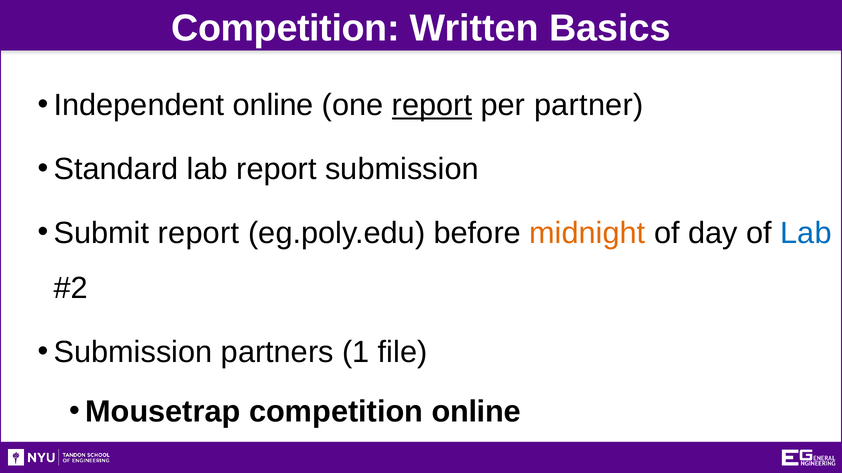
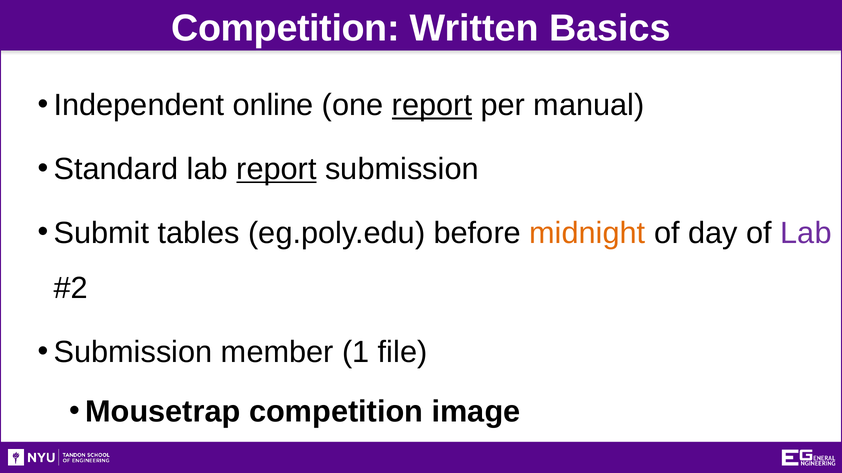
partner: partner -> manual (589, 105)
report underline: none -> present (277, 169)
Submit report: report -> tables (199, 233)
Lab colour: blue -> purple (806, 233)
partners: partners -> member (277, 353)
competition online: online -> image (476, 412)
